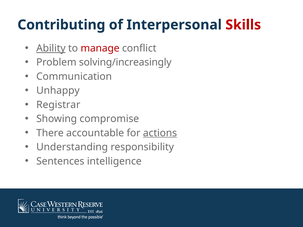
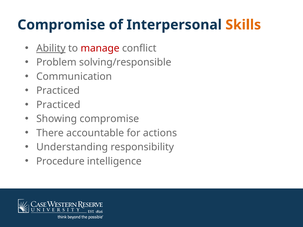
Contributing: Contributing -> Compromise (61, 25)
Skills colour: red -> orange (243, 25)
solving/increasingly: solving/increasingly -> solving/responsible (125, 62)
Unhappy: Unhappy -> Practiced (58, 91)
Registrar: Registrar -> Practiced (58, 105)
actions underline: present -> none (160, 133)
Sentences: Sentences -> Procedure (60, 161)
